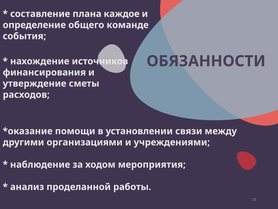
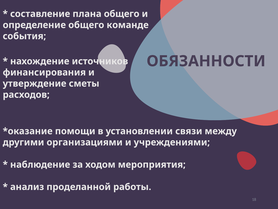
плана каждое: каждое -> общего (122, 14)
